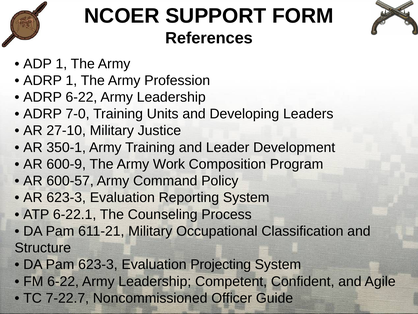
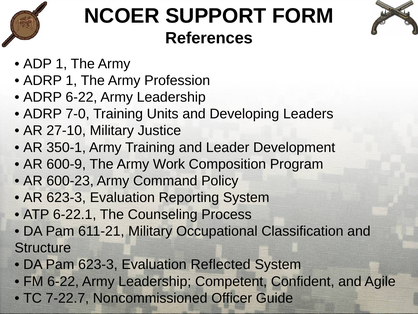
600-57: 600-57 -> 600-23 (70, 181)
Projecting: Projecting -> Reflected (221, 264)
